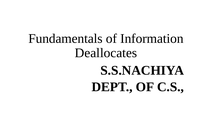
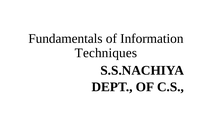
Deallocates: Deallocates -> Techniques (106, 53)
